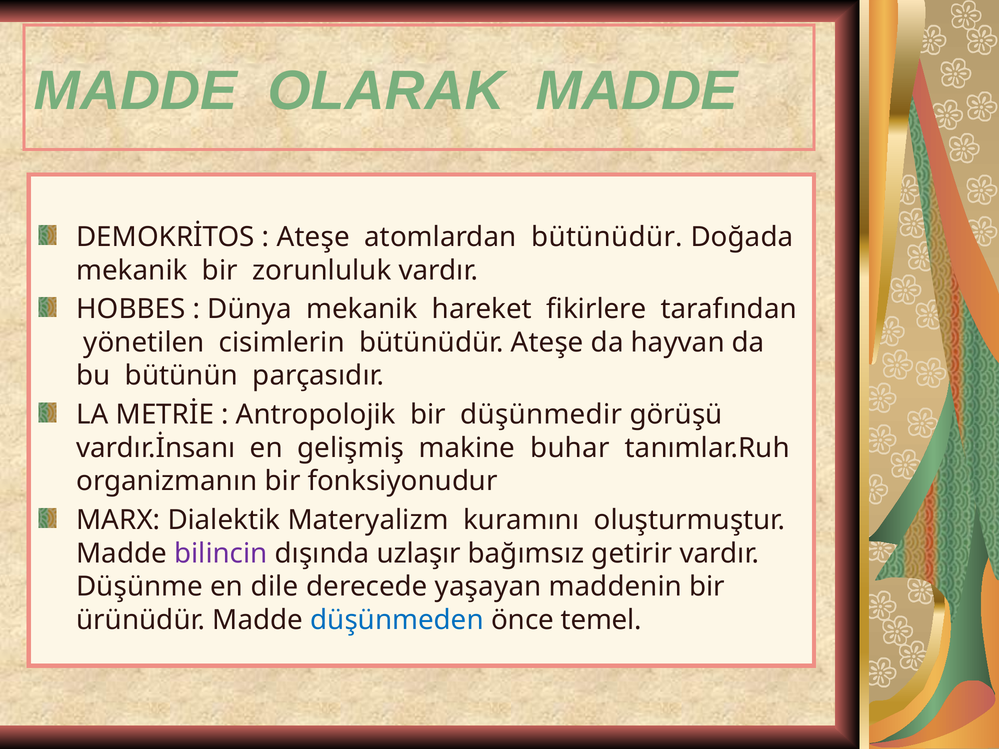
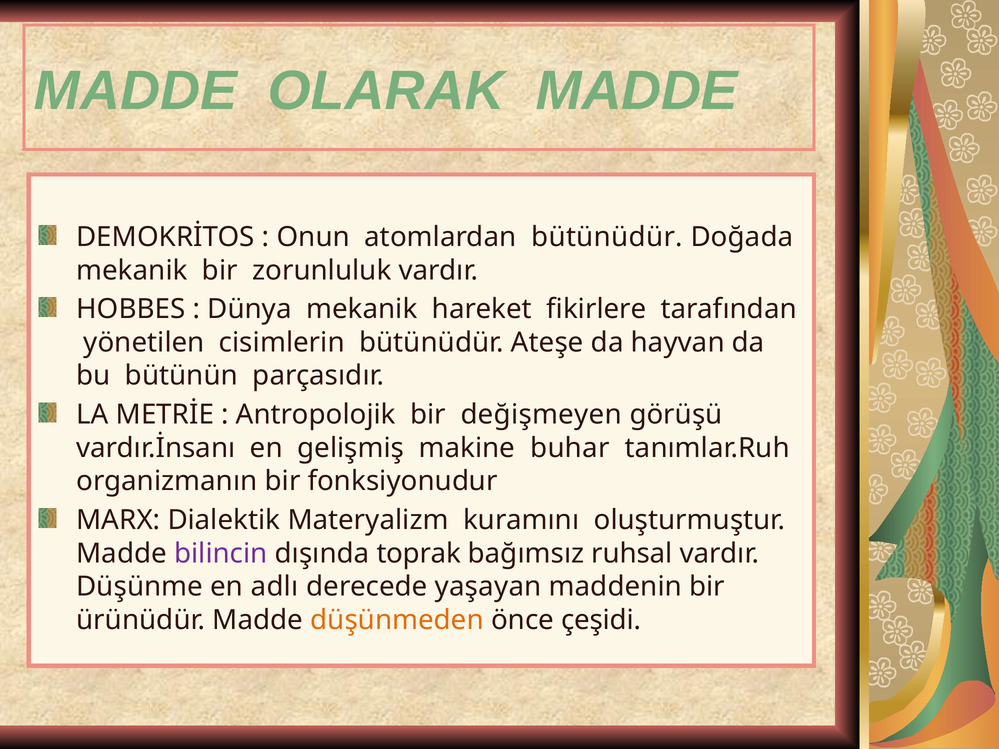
Ateşe: Ateşe -> Onun (313, 237)
düşünmedir: düşünmedir -> değişmeyen (541, 415)
uzlaşır: uzlaşır -> toprak (419, 554)
getirir: getirir -> ruhsal (632, 554)
dile: dile -> adlı (275, 587)
düşünmeden colour: blue -> orange (397, 620)
temel: temel -> çeşidi (601, 620)
